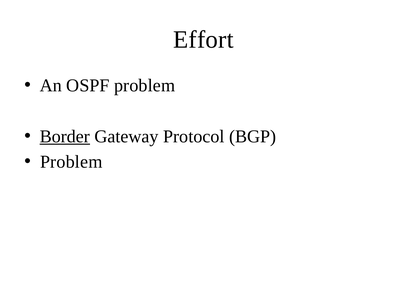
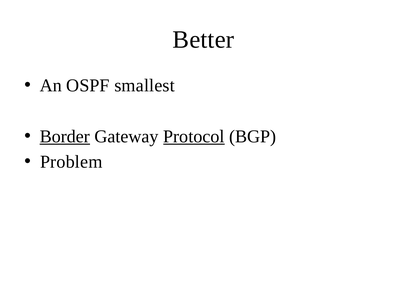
Effort: Effort -> Better (203, 39)
OSPF problem: problem -> smallest (145, 85)
Protocol underline: none -> present (194, 136)
